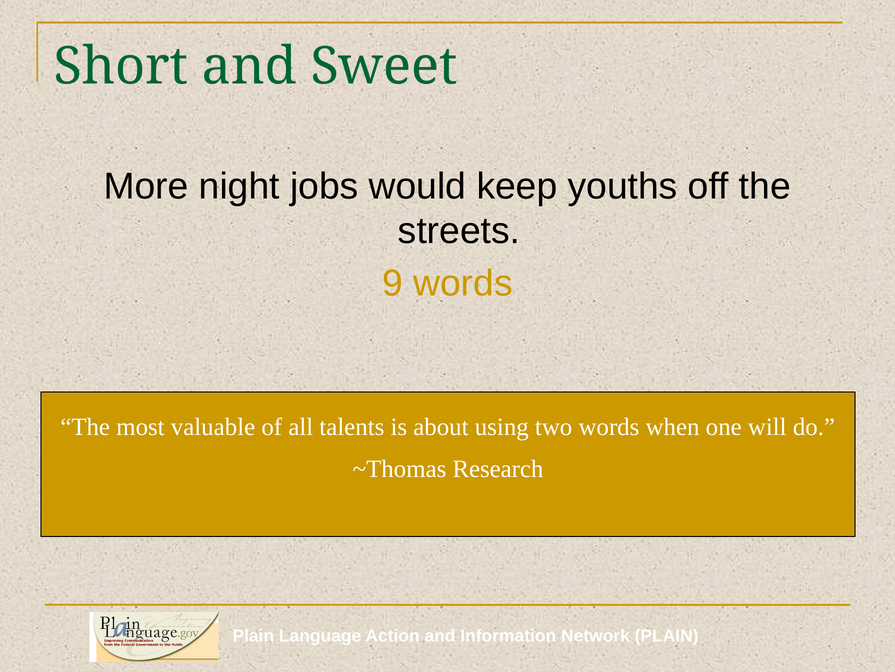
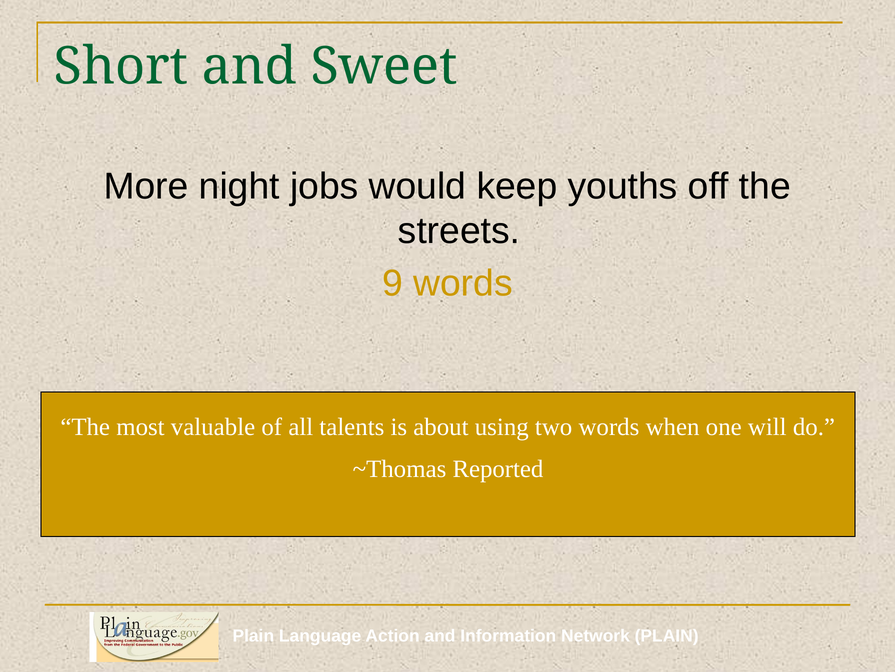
Research: Research -> Reported (498, 469)
